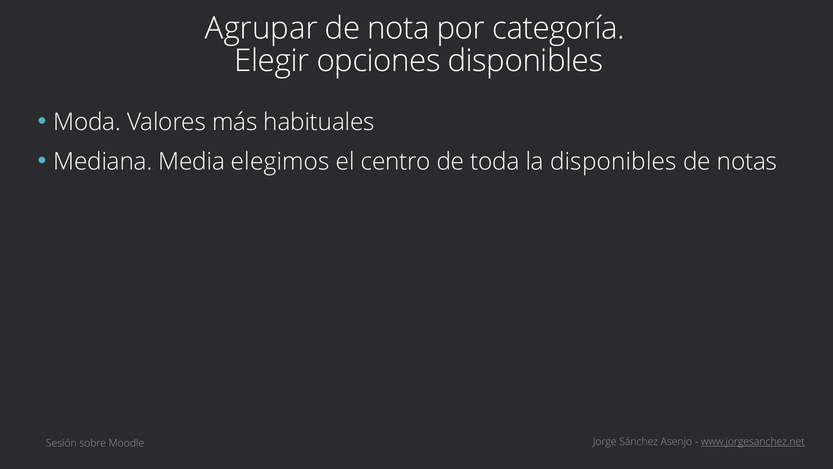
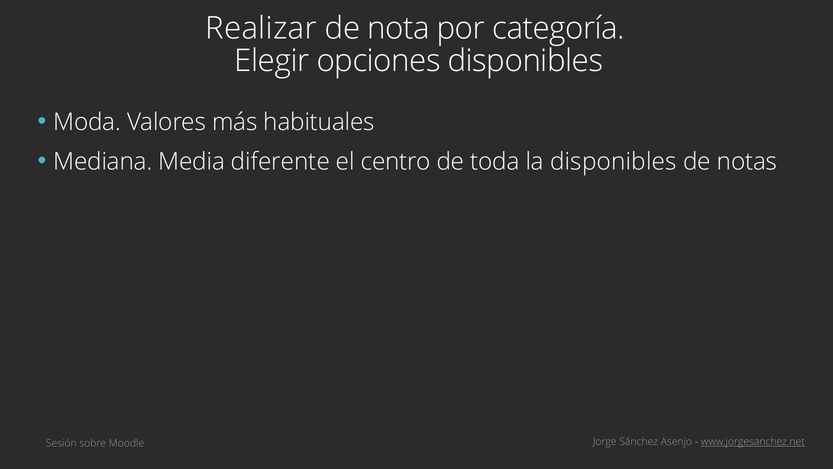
Agrupar: Agrupar -> Realizar (261, 29)
elegimos: elegimos -> diferente (280, 162)
